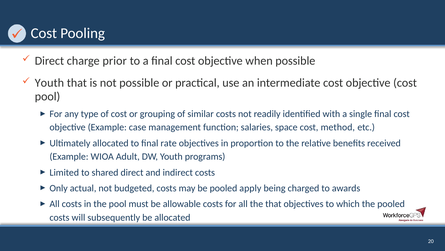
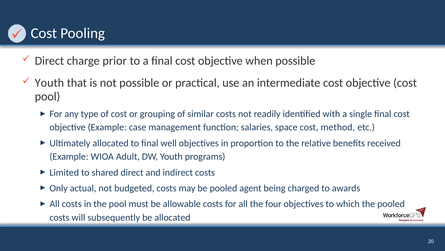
rate: rate -> well (169, 143)
apply: apply -> agent (250, 188)
the that: that -> four (273, 203)
